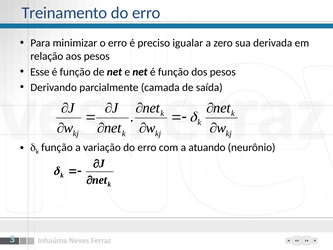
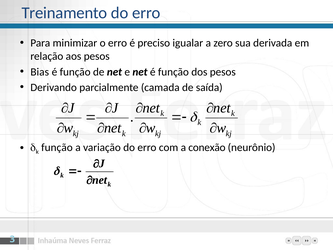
Esse: Esse -> Bias (40, 72)
atuando: atuando -> conexão (207, 147)
